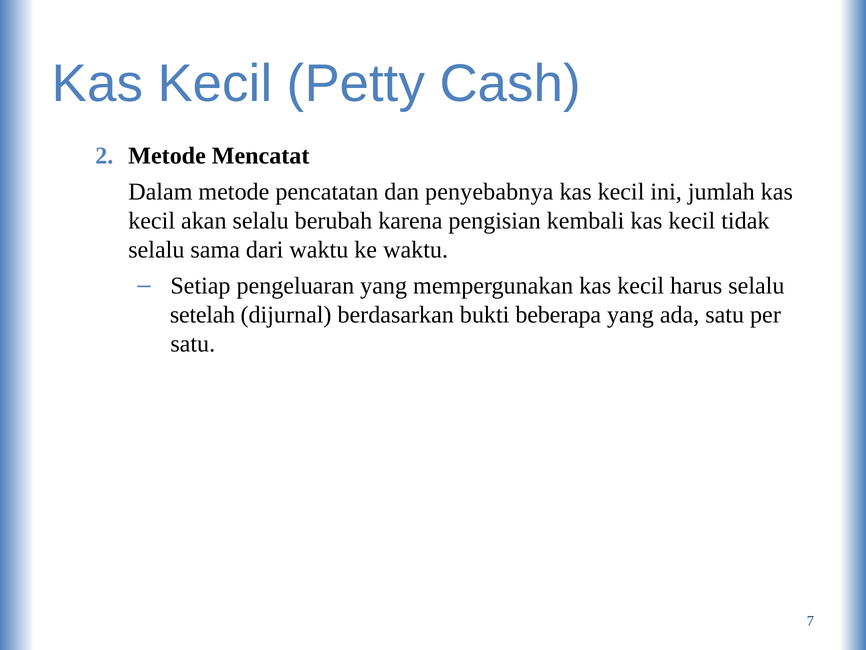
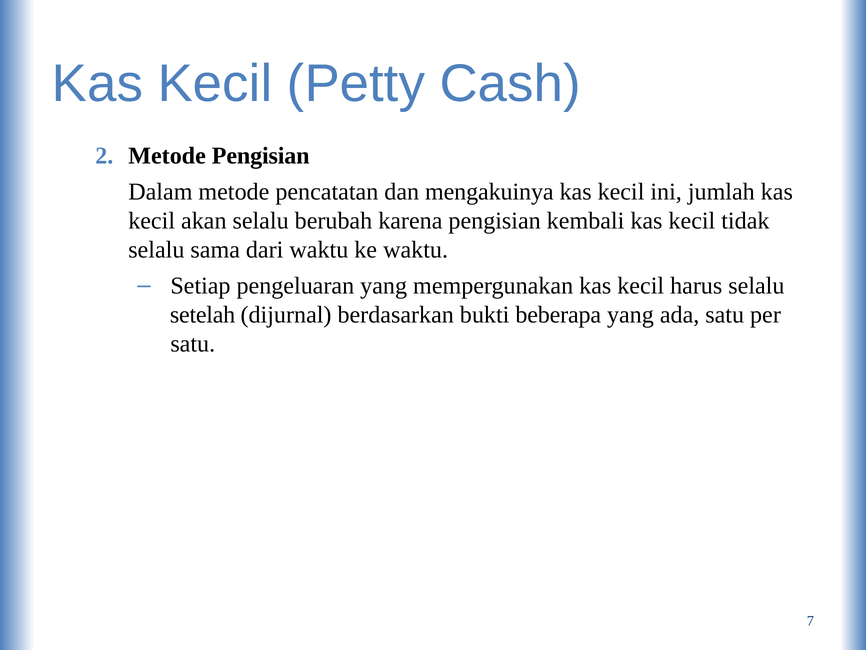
Metode Mencatat: Mencatat -> Pengisian (261, 156)
penyebabnya: penyebabnya -> mengakuinya (489, 192)
